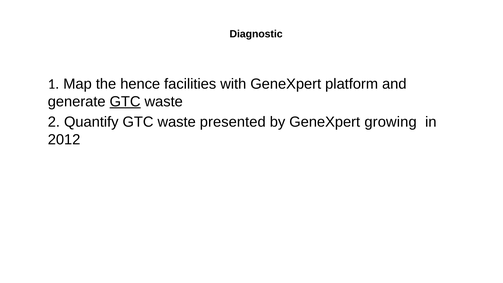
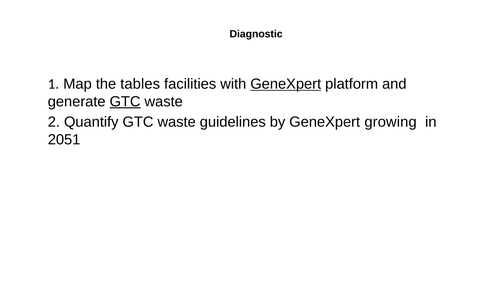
hence: hence -> tables (140, 84)
GeneXpert underline: none -> present (286, 84)
presented: presented -> guidelines (233, 122)
2012: 2012 -> 2051 (64, 140)
